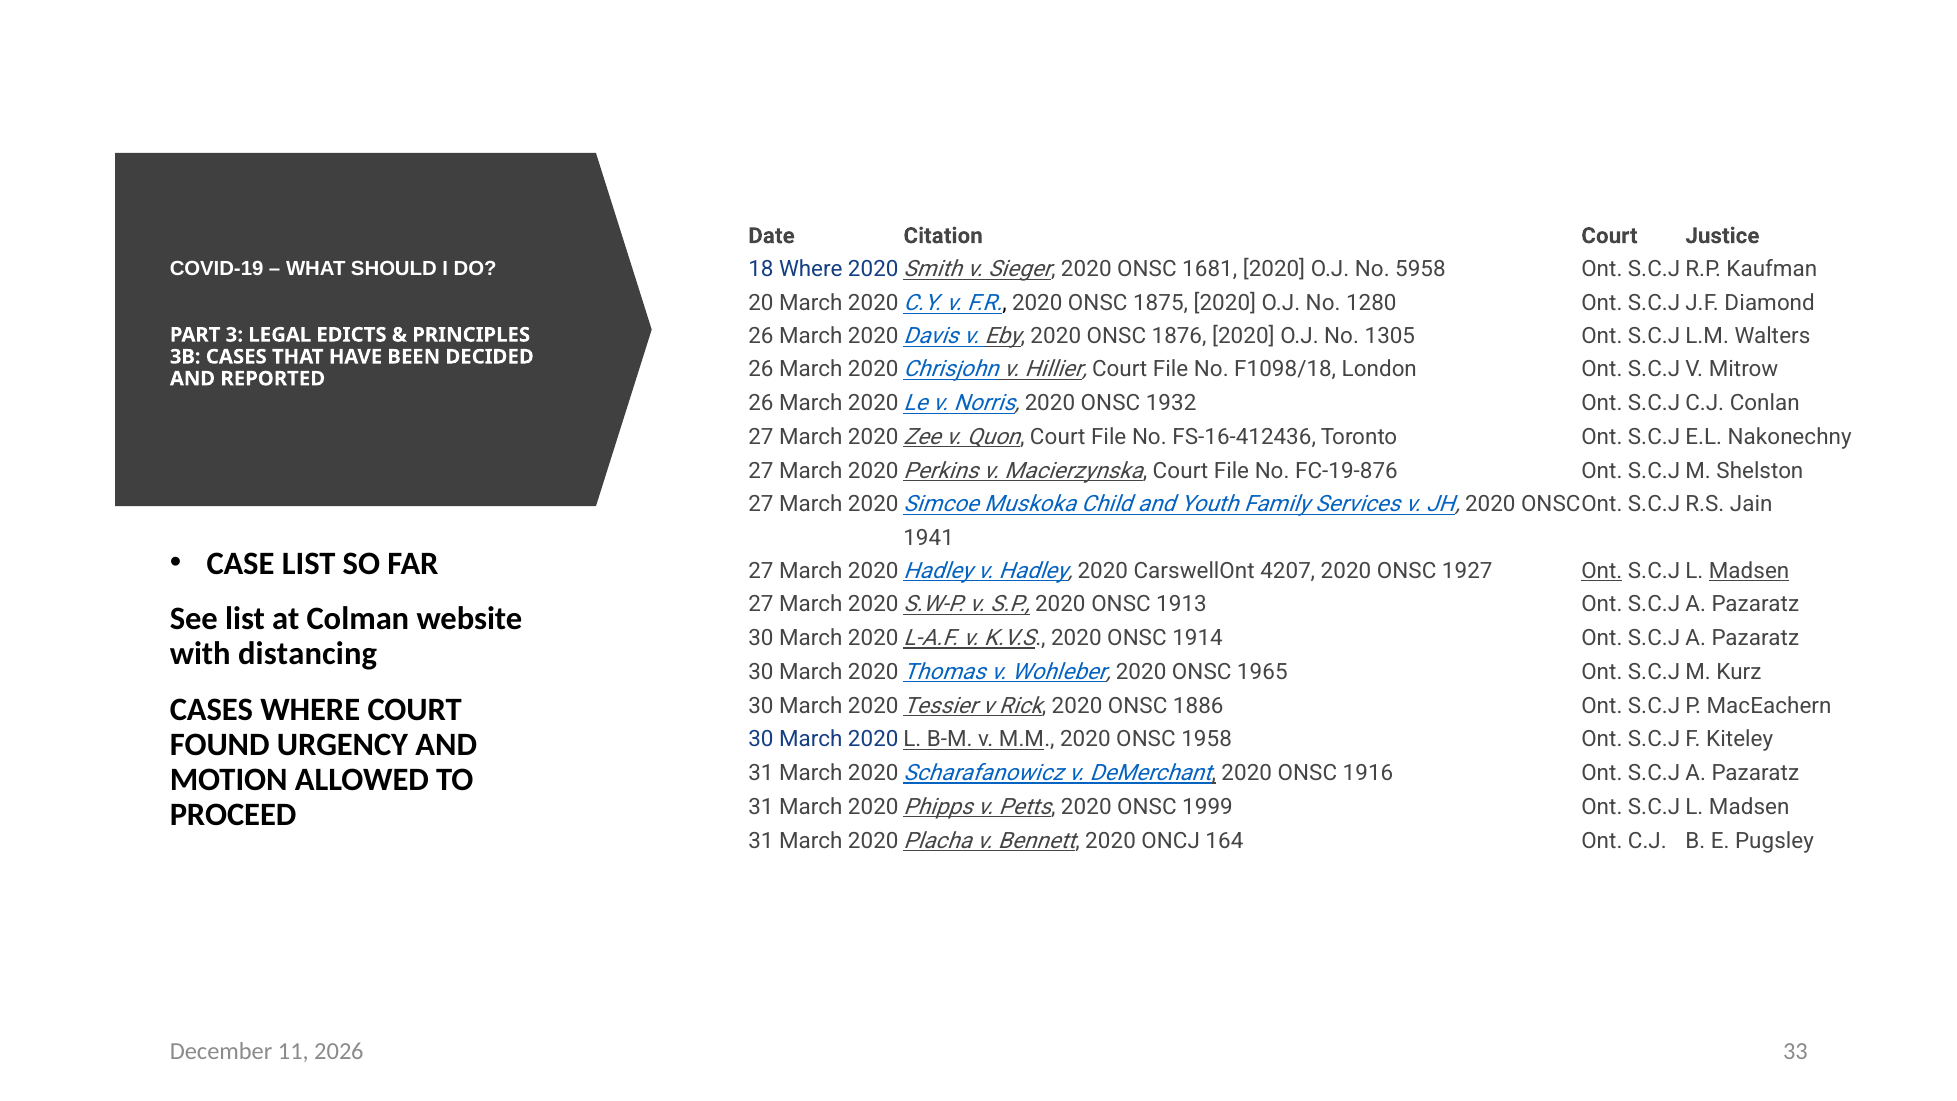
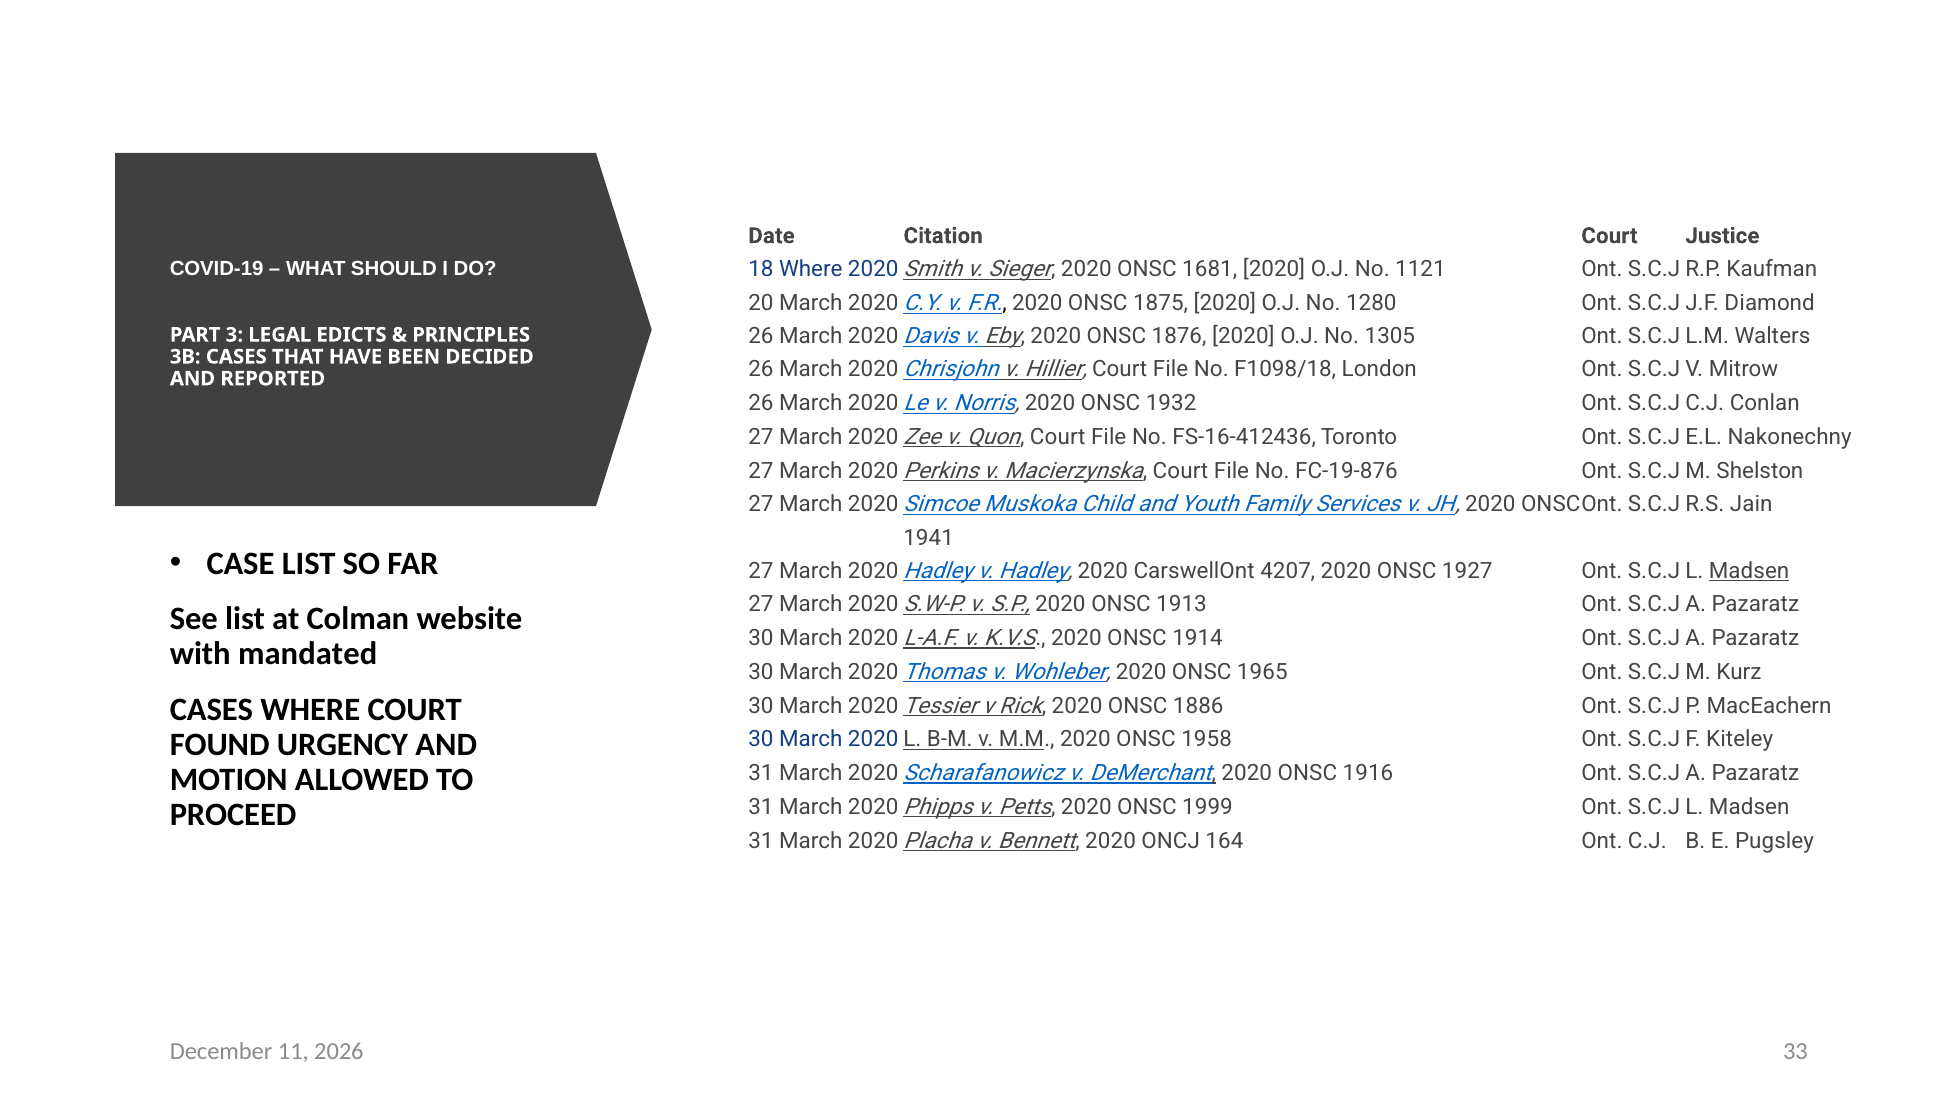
5958: 5958 -> 1121 (1420, 270)
Ont underline: present -> none (1602, 571)
distancing: distancing -> mandated (308, 654)
